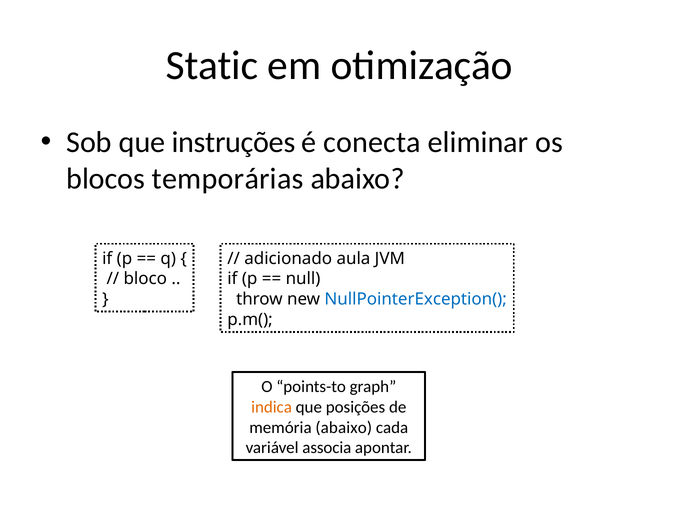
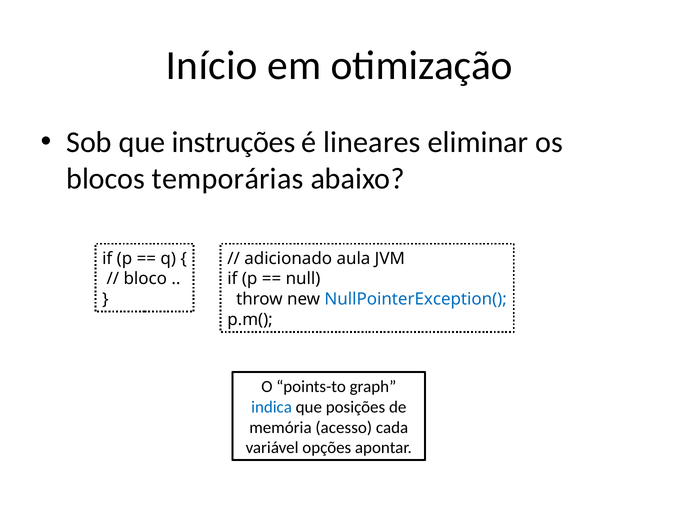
Static: Static -> Início (212, 66)
conecta: conecta -> lineares (372, 142)
indica colour: orange -> blue (272, 407)
memória abaixo: abaixo -> acesso (344, 428)
associa: associa -> opções (327, 448)
